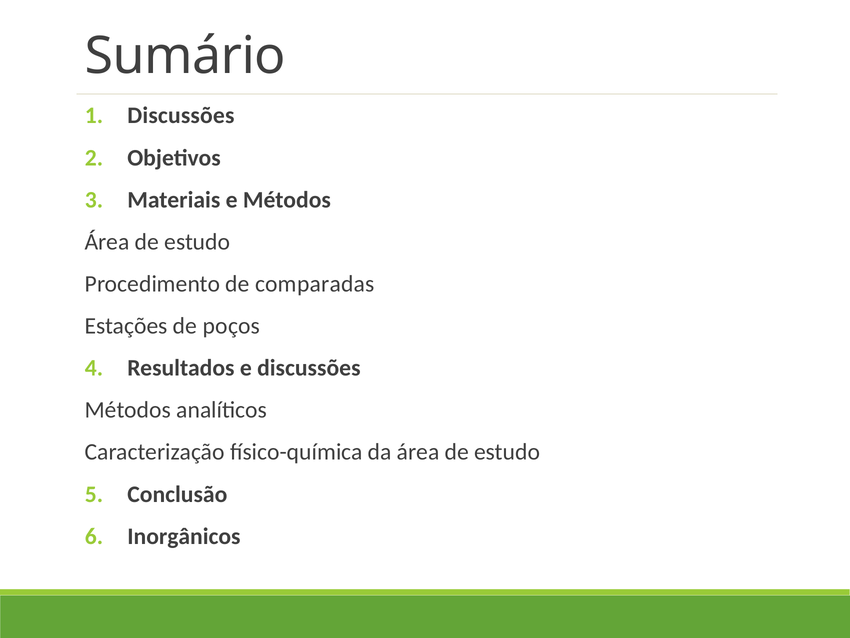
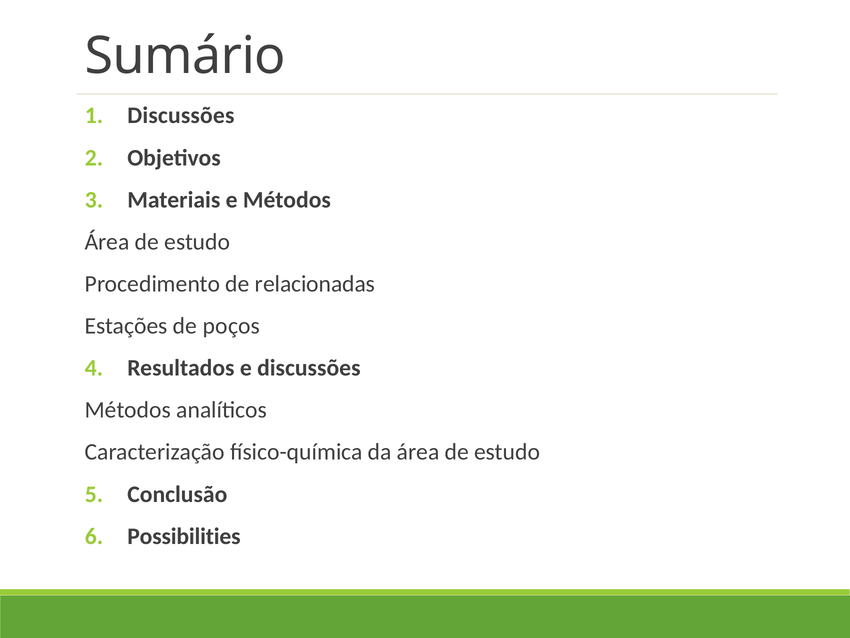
comparadas: comparadas -> relacionadas (315, 284)
Inorgânicos: Inorgânicos -> Possibilities (184, 536)
